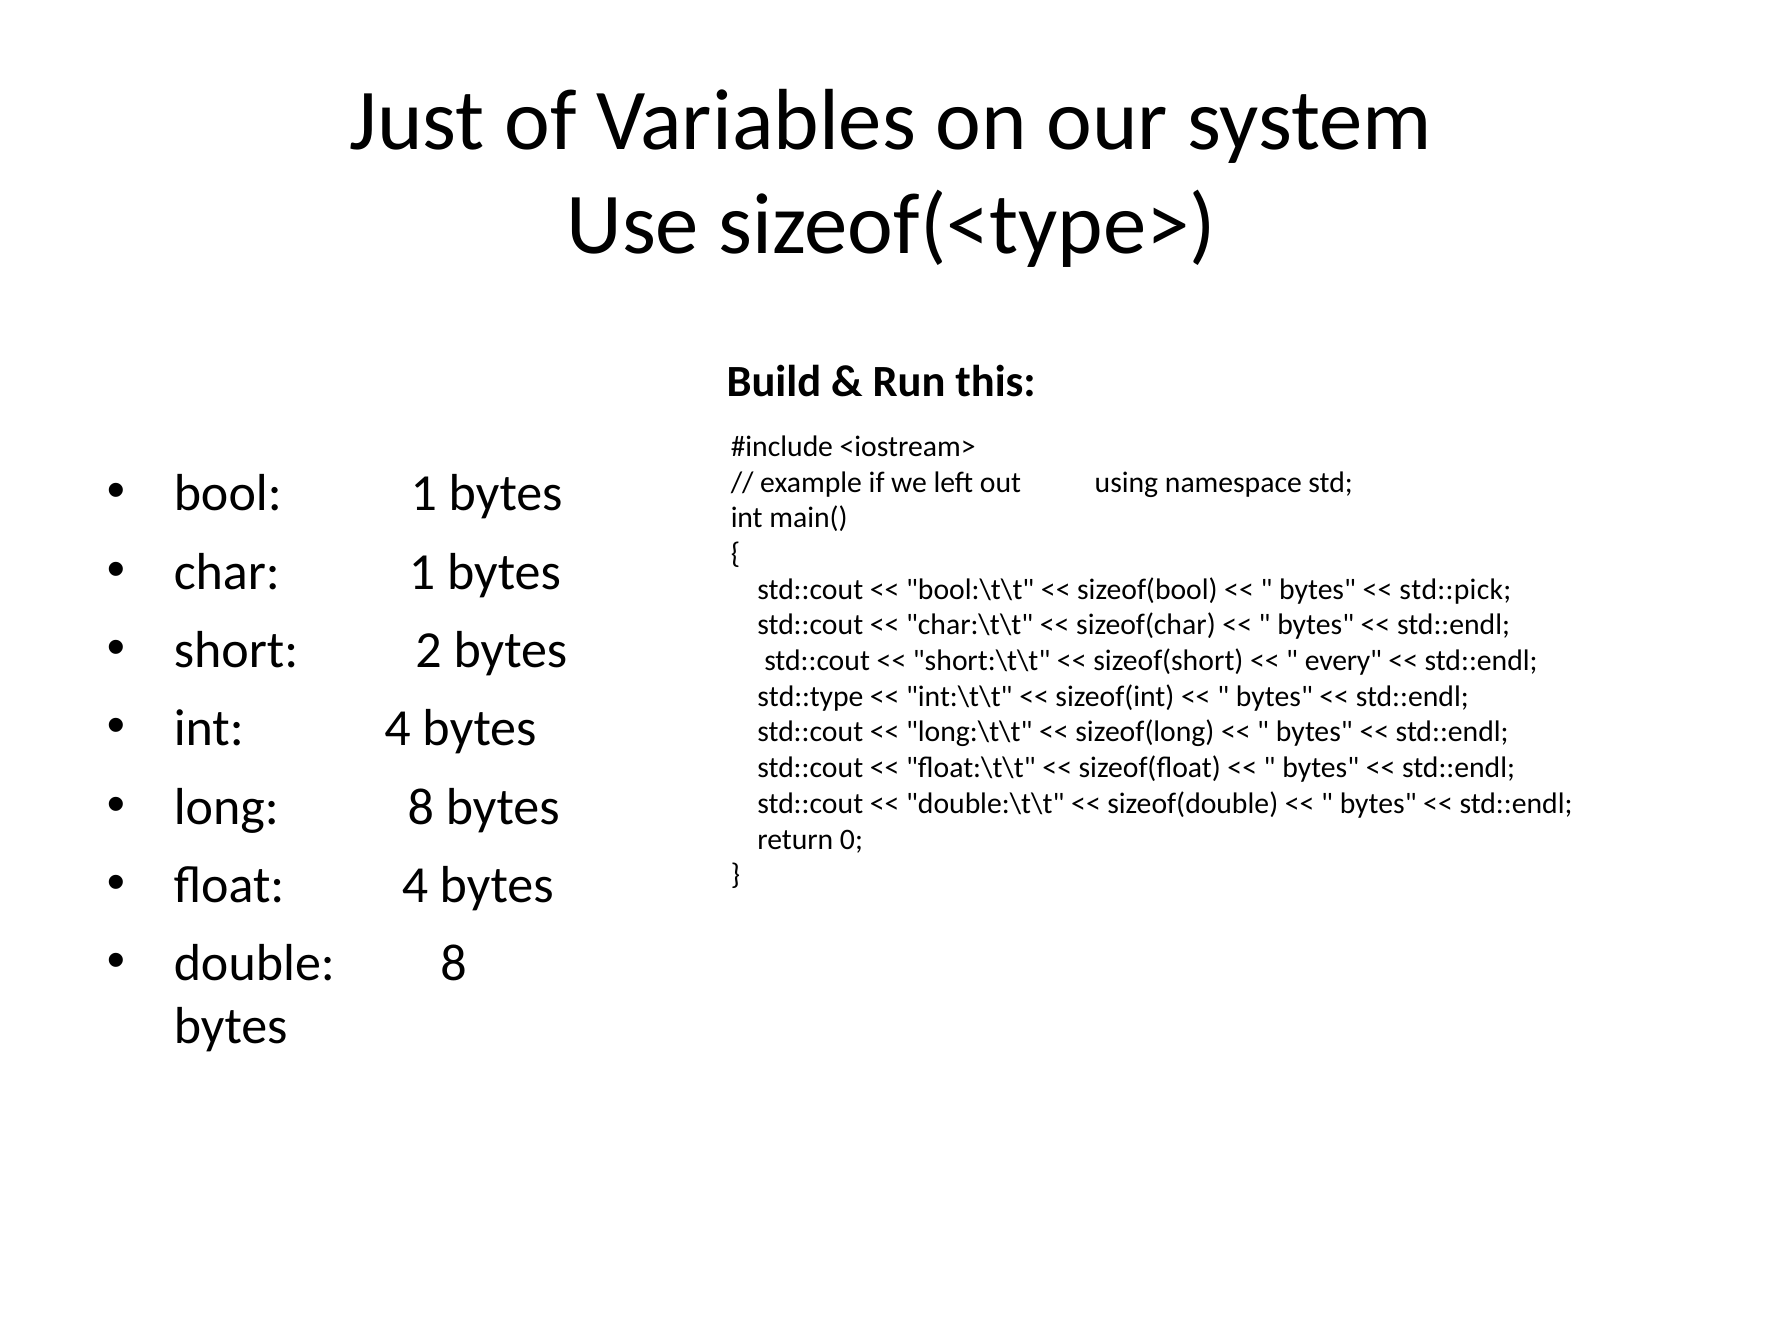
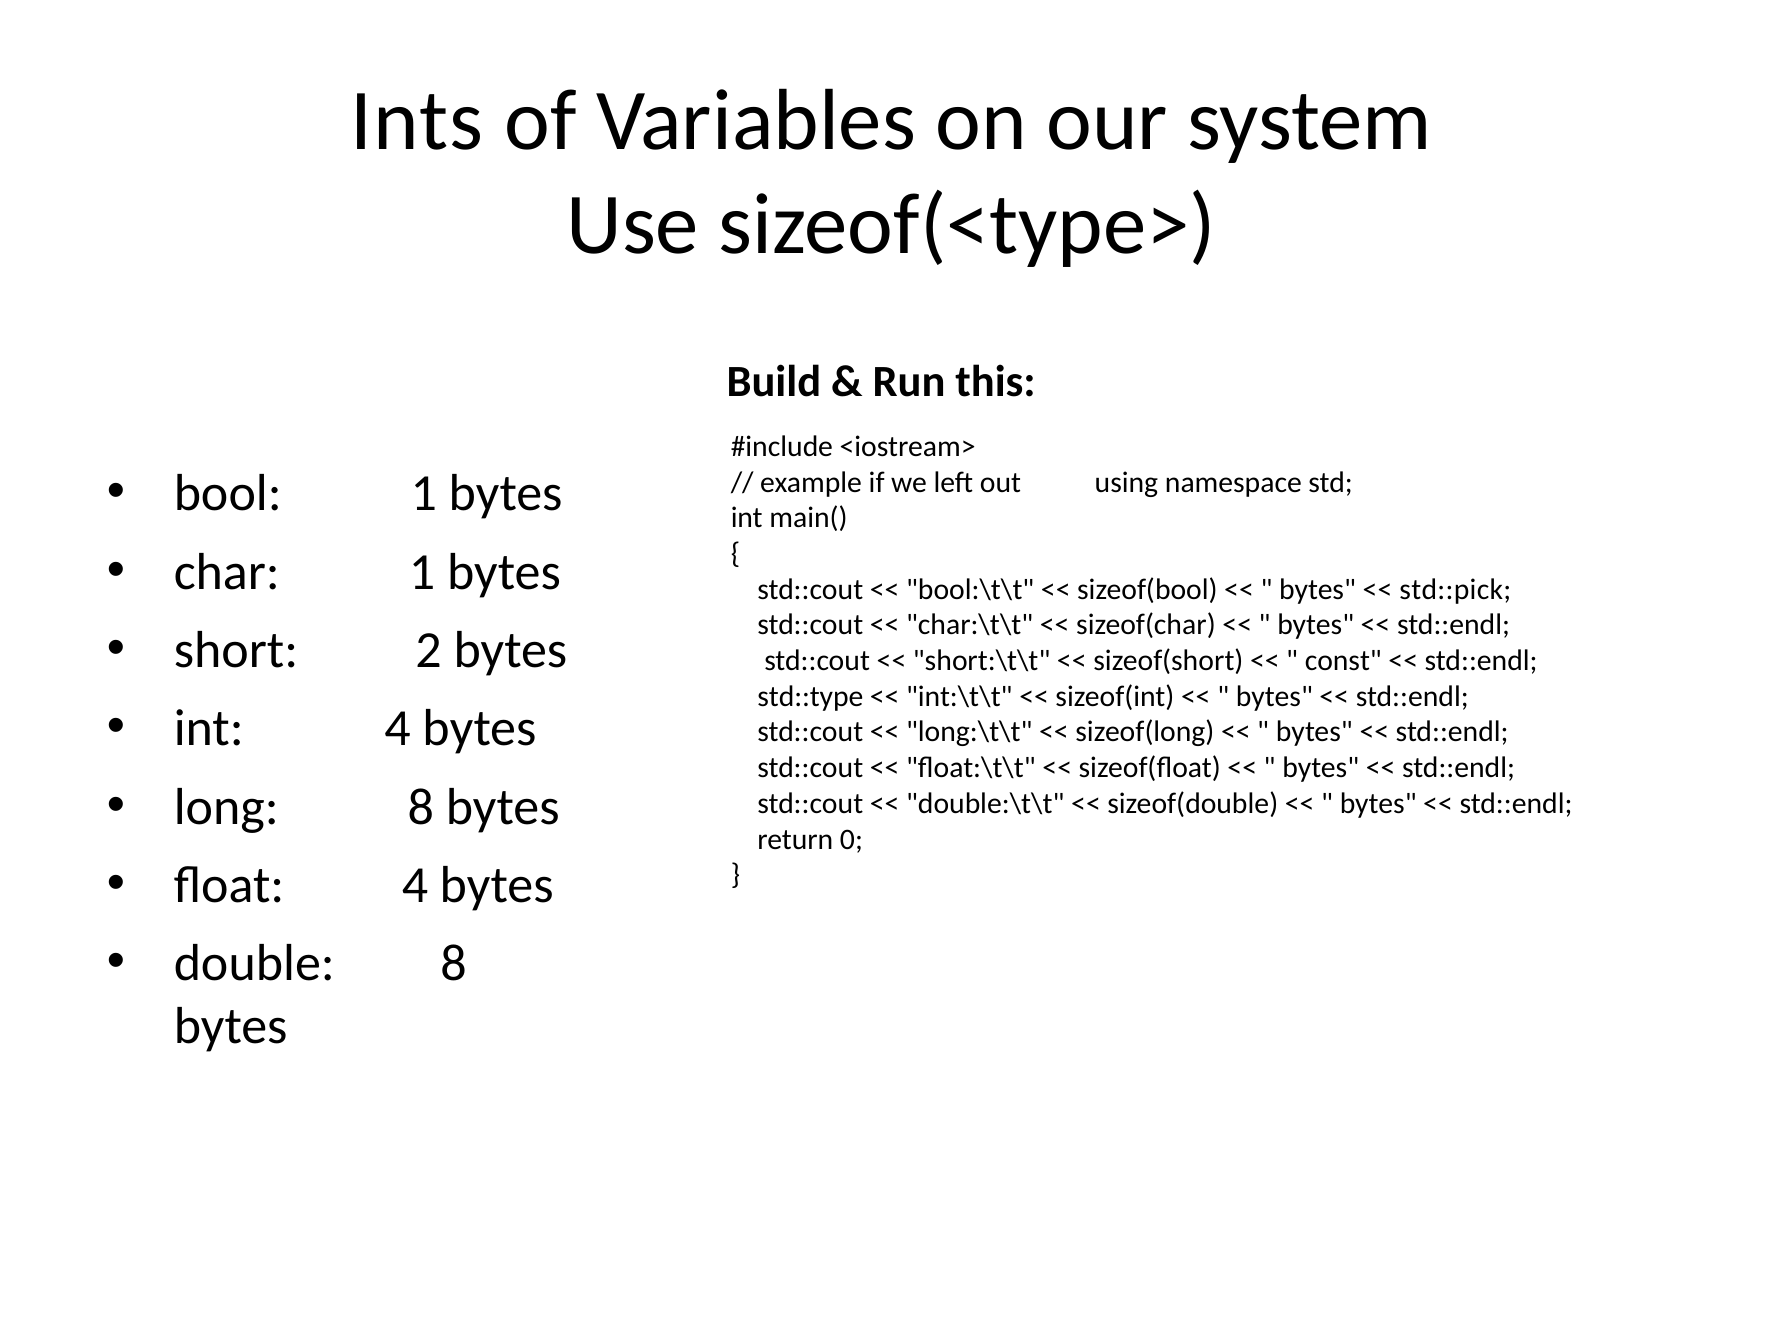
Just: Just -> Ints (417, 120)
every: every -> const (1343, 660)
